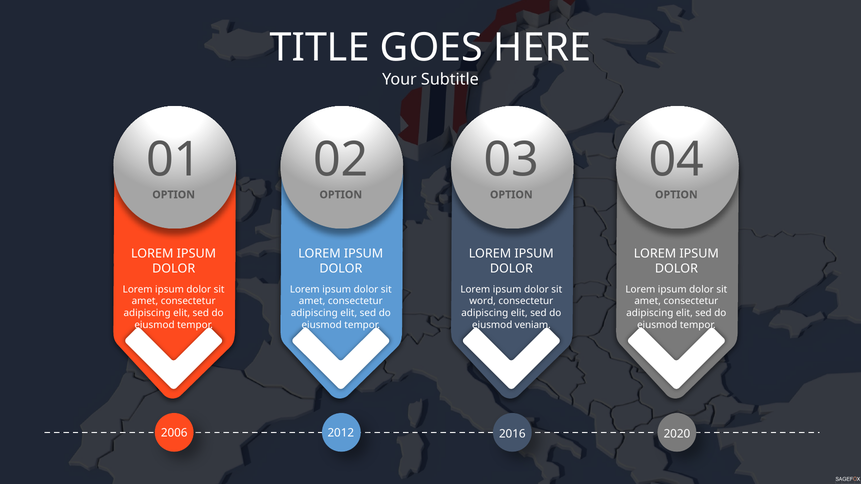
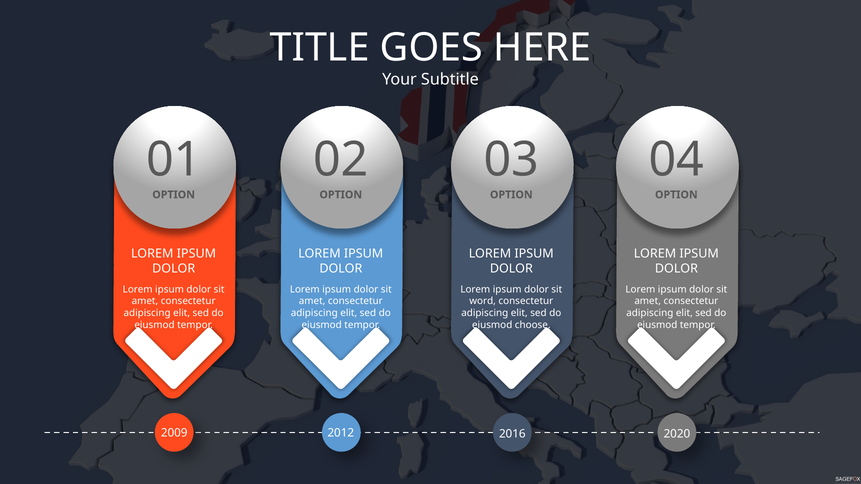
veniam: veniam -> choose (533, 325)
2006: 2006 -> 2009 (174, 433)
